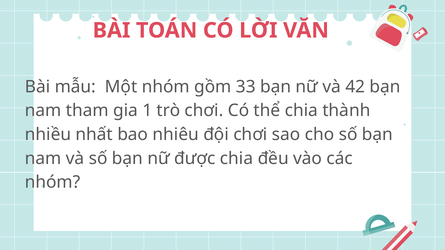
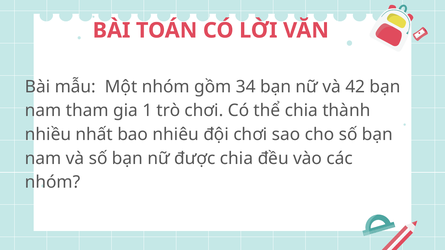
33: 33 -> 34 (246, 87)
